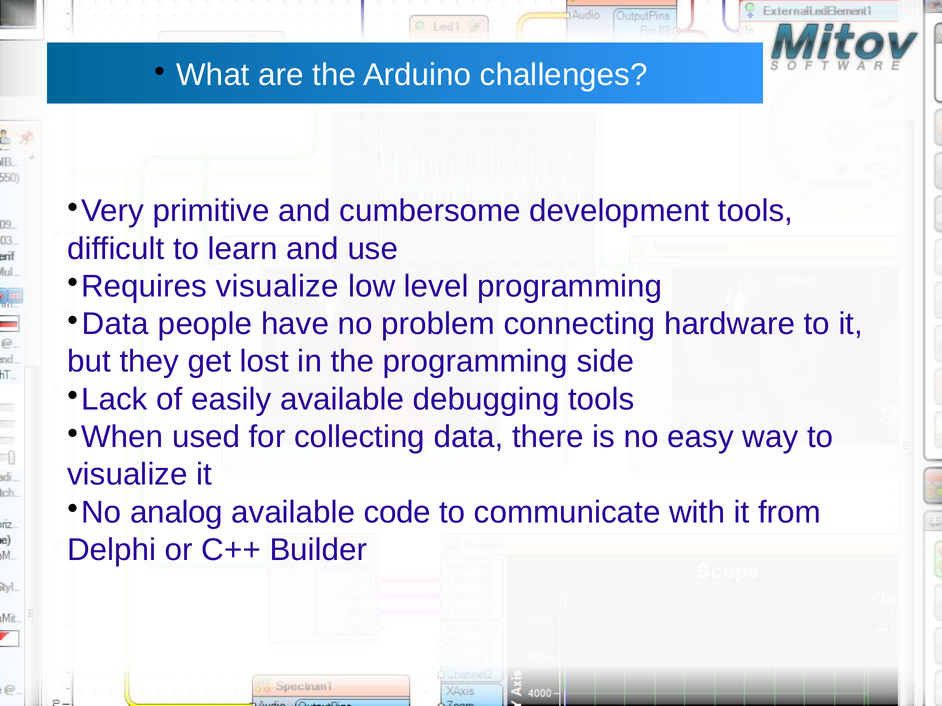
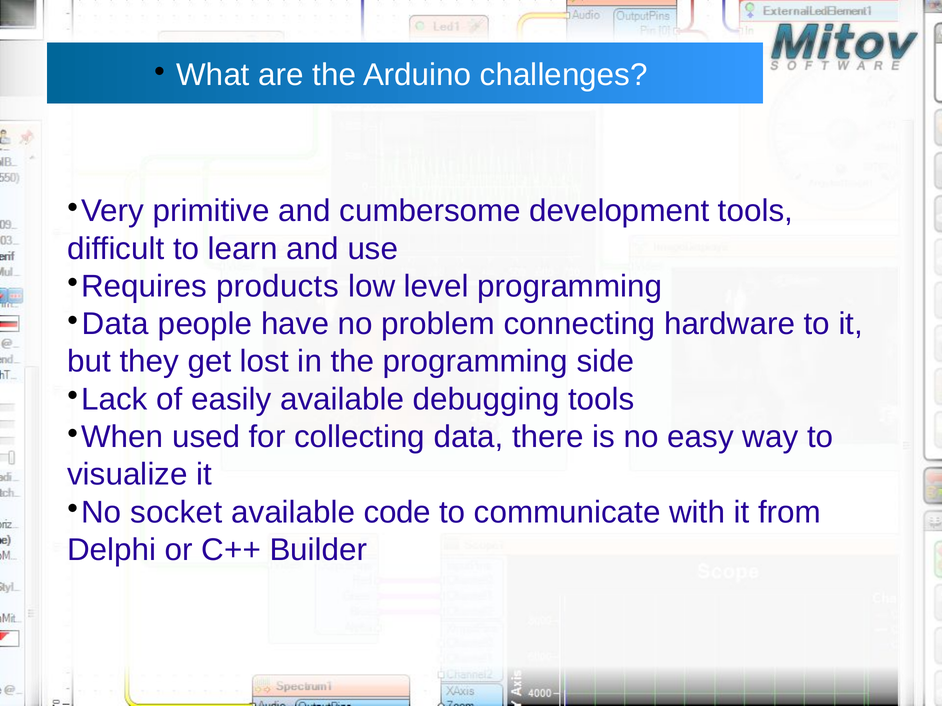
Requires visualize: visualize -> products (277, 287)
analog: analog -> socket (176, 513)
